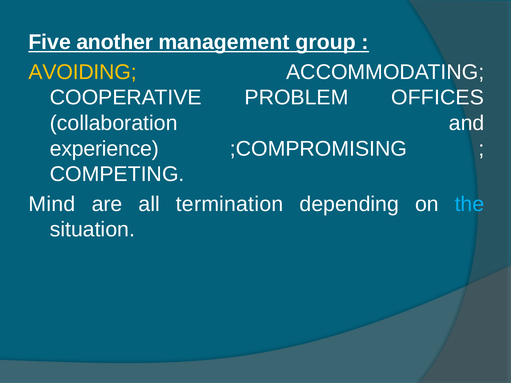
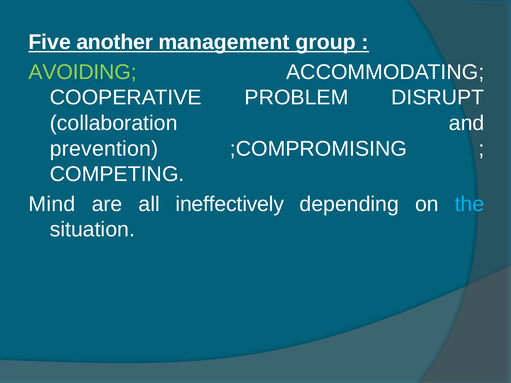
AVOIDING colour: yellow -> light green (83, 72)
OFFICES: OFFICES -> DISRUPT (438, 98)
experience: experience -> prevention (104, 149)
termination: termination -> ineffectively (230, 204)
